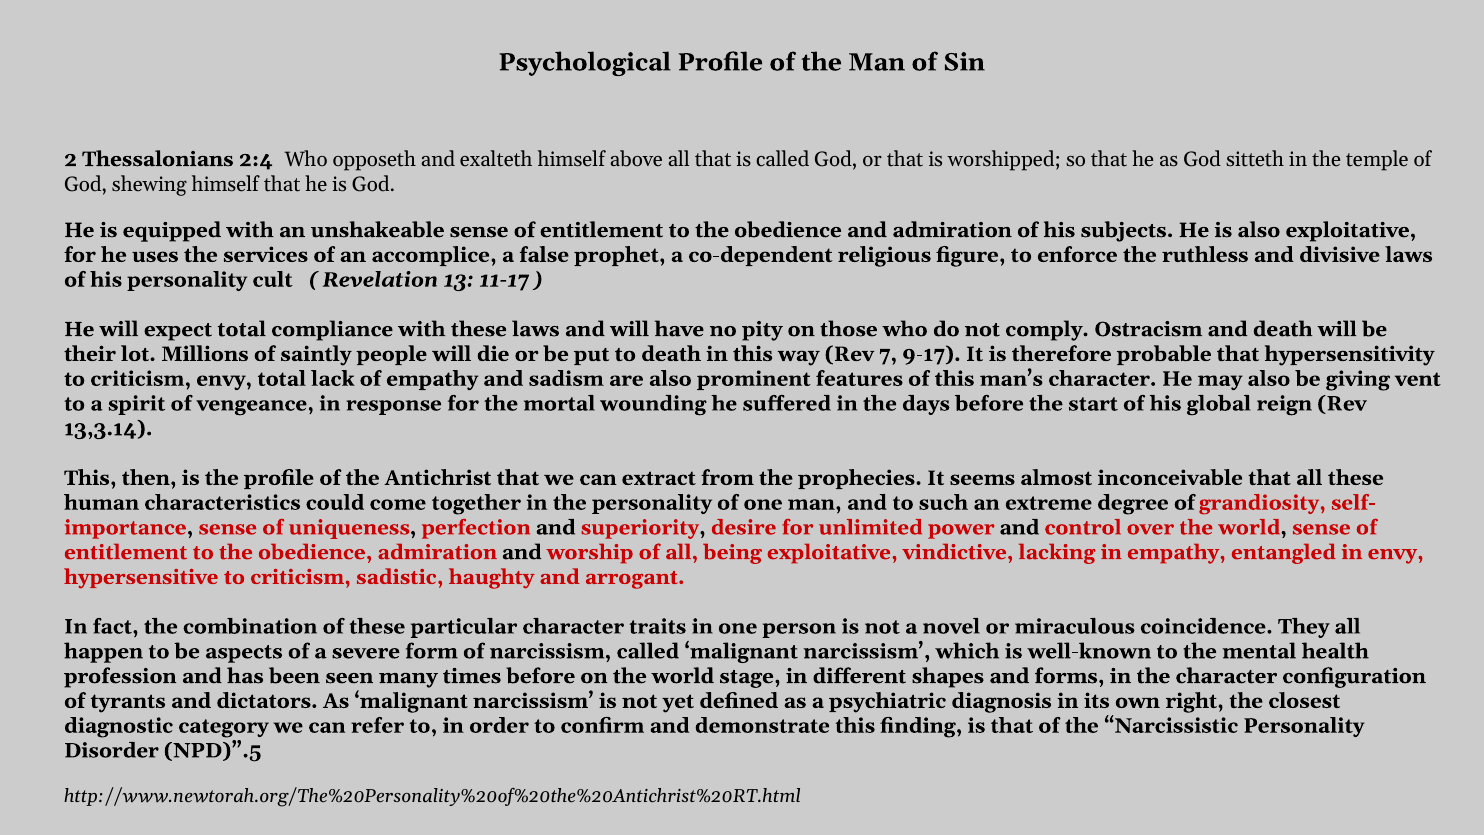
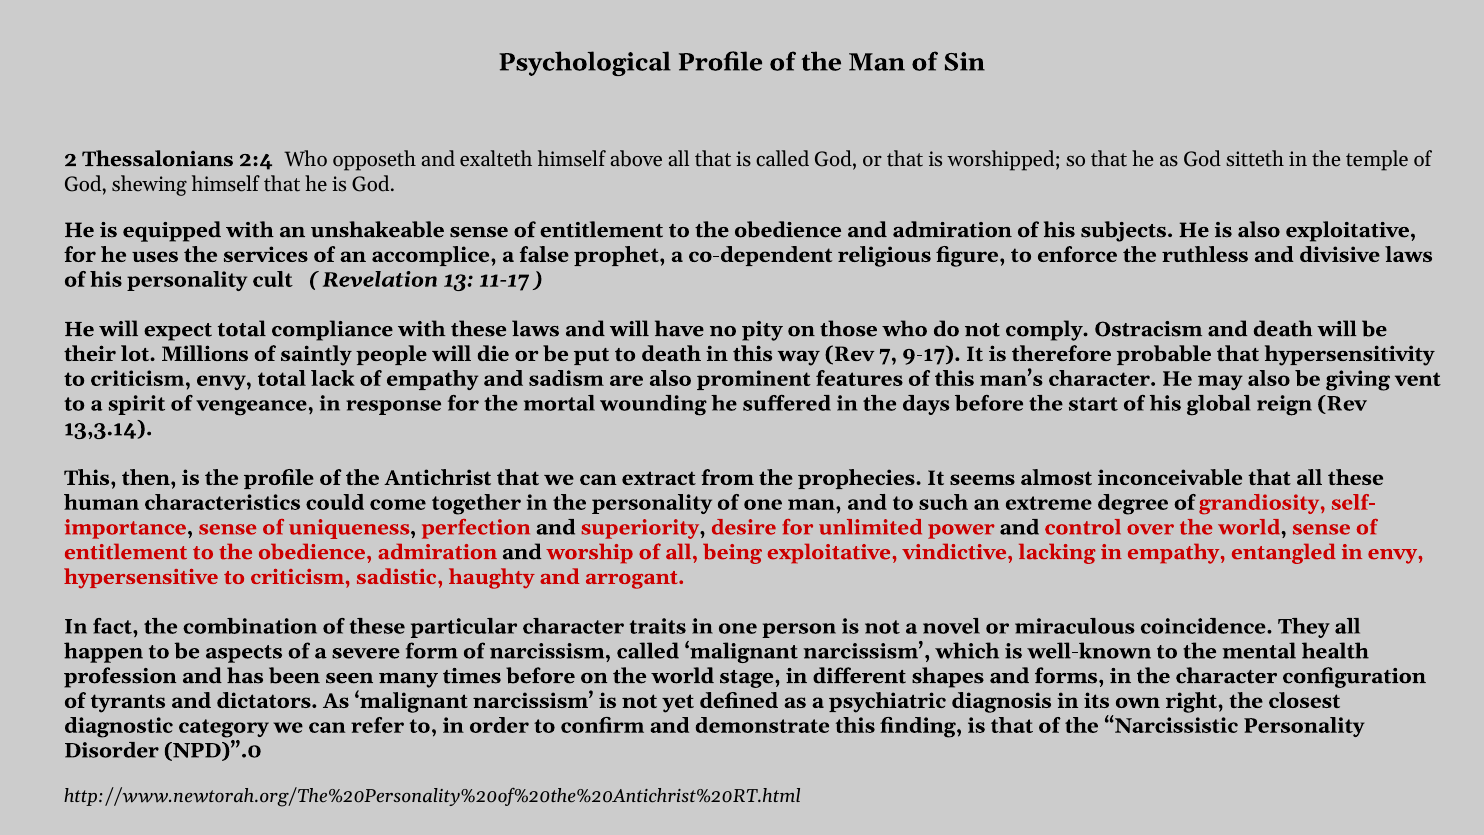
NPD)”.5: NPD)”.5 -> NPD)”.0 (213, 750)
